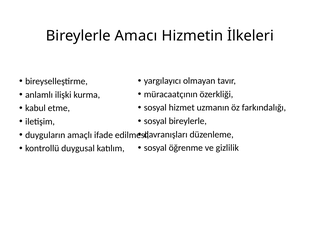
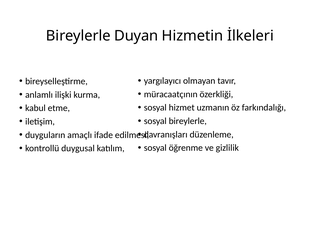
Amacı: Amacı -> Duyan (136, 36)
